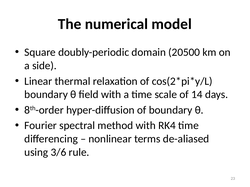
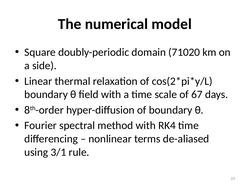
20500: 20500 -> 71020 (184, 52)
14: 14 -> 67 (197, 95)
3/6: 3/6 -> 3/1 (58, 153)
